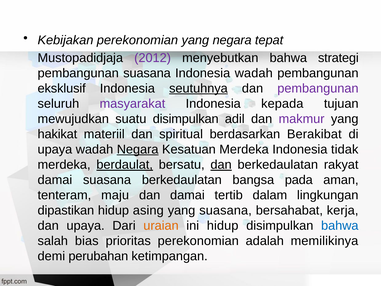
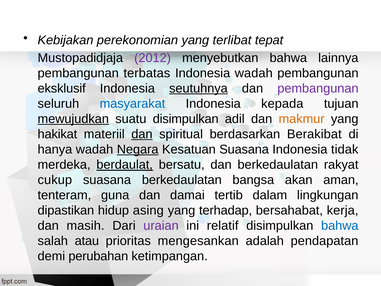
yang negara: negara -> terlibat (232, 40)
strategi: strategi -> lainnya (338, 58)
pembangunan suasana: suasana -> terbatas (147, 73)
masyarakat colour: purple -> blue (132, 104)
mewujudkan underline: none -> present (73, 119)
makmur colour: purple -> orange (302, 119)
dan underline: none -> present (142, 134)
upaya: upaya -> hanya (55, 149)
Kesatuan Merdeka: Merdeka -> Suasana (244, 149)
dan underline: present -> none (221, 165)
damai: damai -> cukup (55, 180)
pada: pada -> akan (299, 180)
maju: maju -> guna (115, 195)
yang suasana: suasana -> terhadap (226, 210)
dan upaya: upaya -> masih (86, 226)
uraian colour: orange -> purple (161, 226)
ini hidup: hidup -> relatif (223, 226)
bias: bias -> atau (87, 241)
prioritas perekonomian: perekonomian -> mengesankan (198, 241)
memilikinya: memilikinya -> pendapatan (324, 241)
